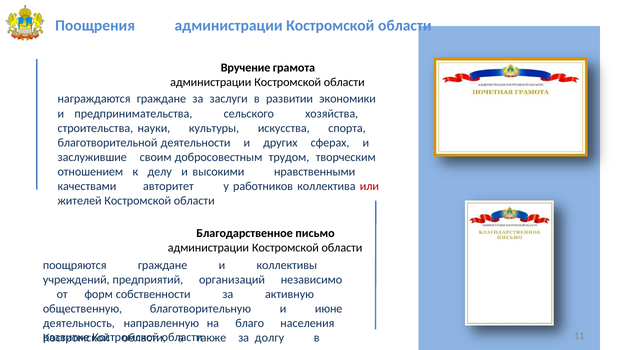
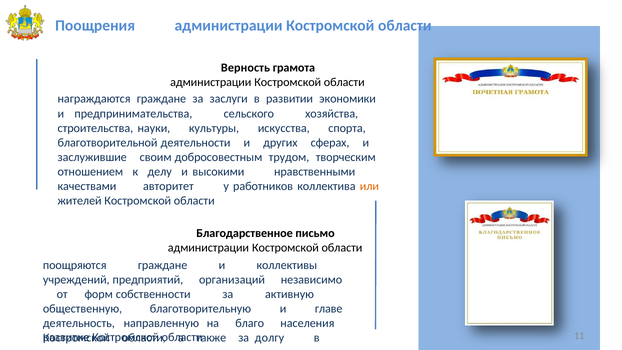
Вручение: Вручение -> Верность (246, 68)
или colour: red -> orange (369, 186)
июне: июне -> главе (329, 309)
